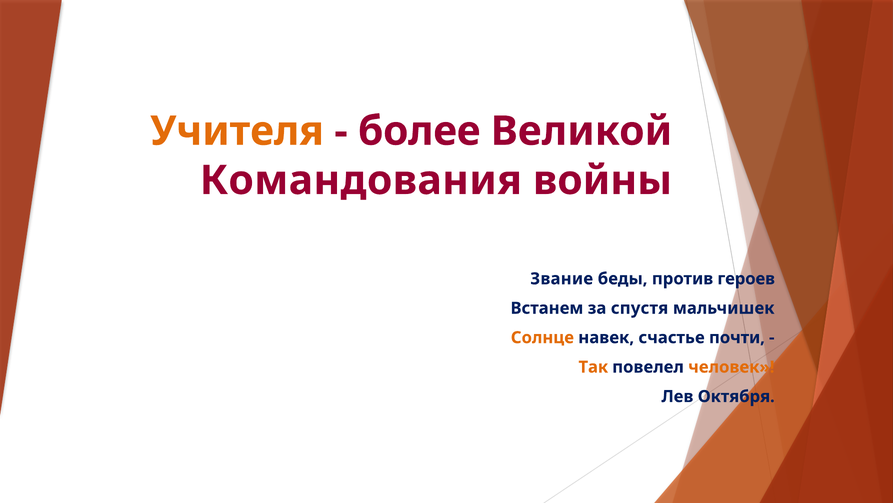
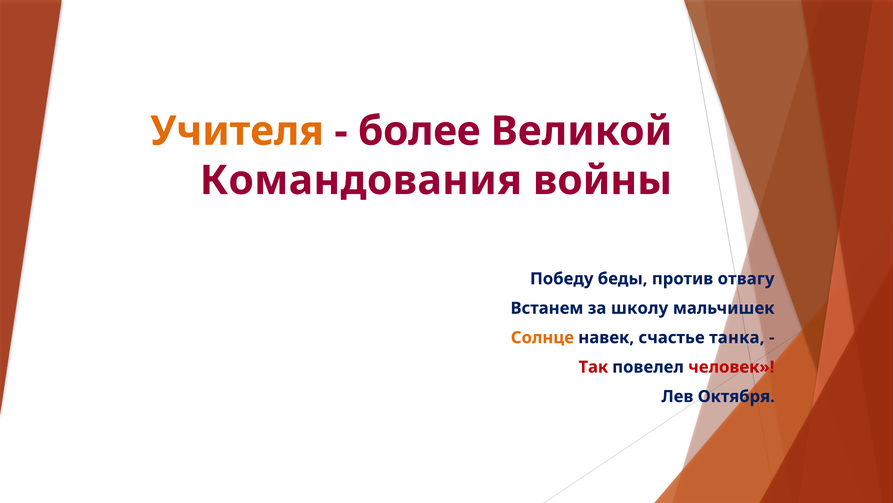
Звание: Звание -> Победу (562, 278)
героев: героев -> отвагу (746, 278)
спустя: спустя -> школу (640, 308)
почти: почти -> танка (737, 337)
Так colour: orange -> red (593, 367)
человек colour: orange -> red (731, 367)
